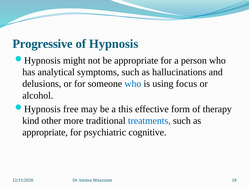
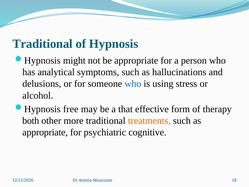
Progressive: Progressive -> Traditional (43, 44)
focus: focus -> stress (187, 84)
this: this -> that (125, 109)
kind: kind -> both (31, 120)
treatments colour: blue -> orange (149, 120)
